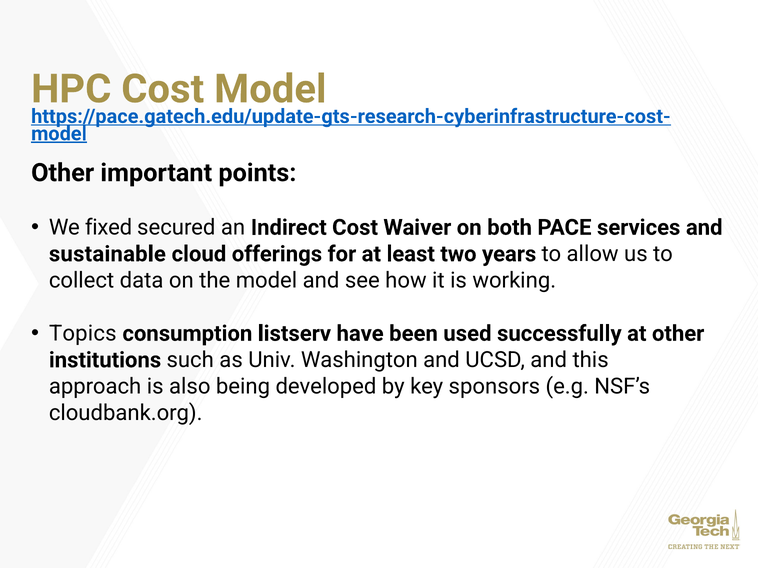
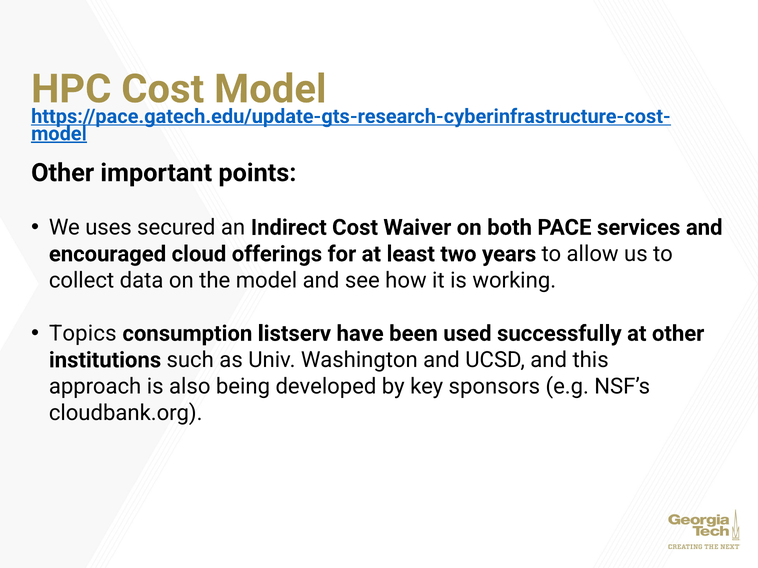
fixed: fixed -> uses (108, 228)
sustainable: sustainable -> encouraged (108, 254)
